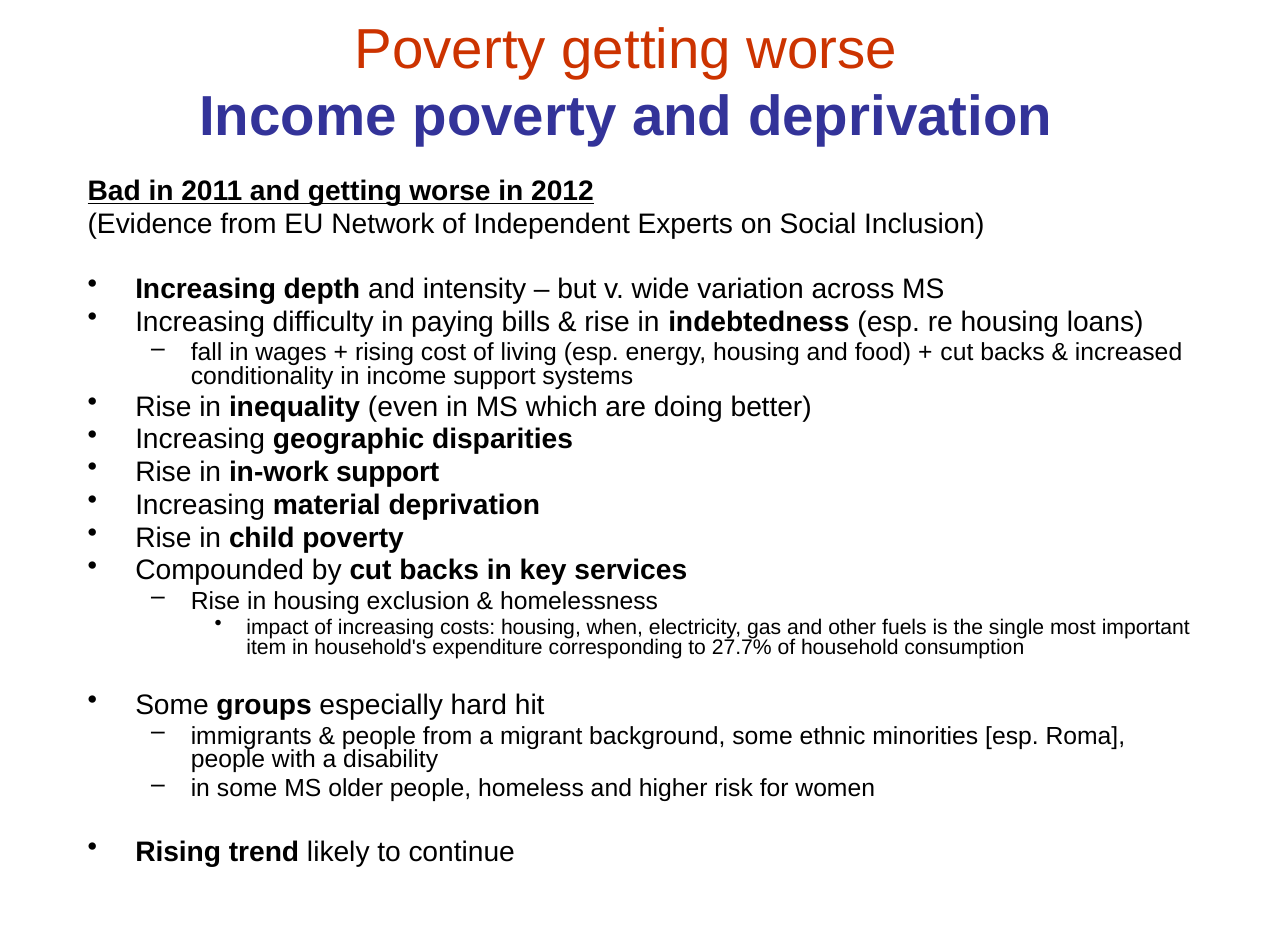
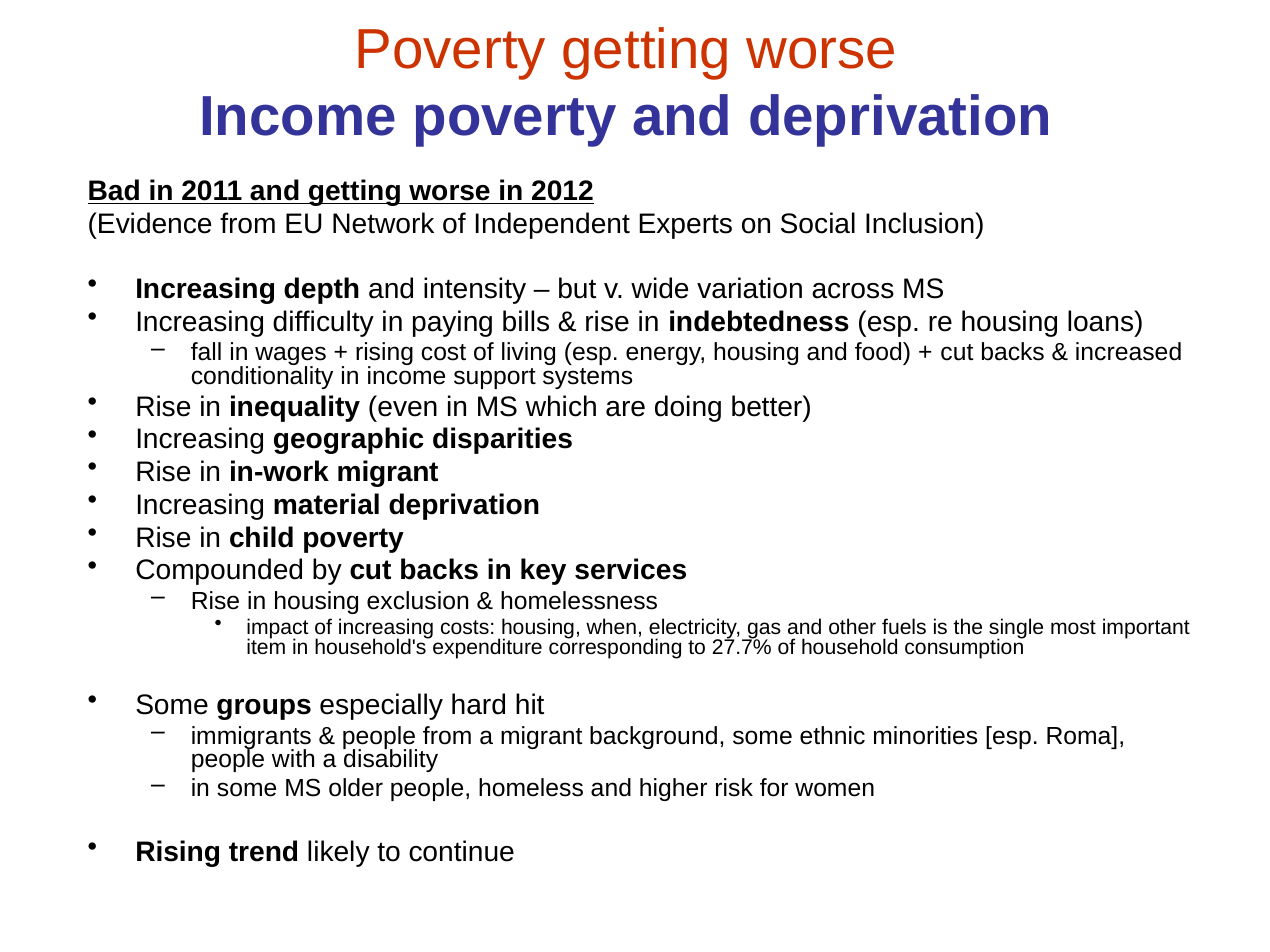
in-work support: support -> migrant (388, 473)
